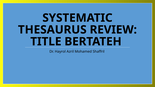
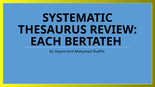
TITLE: TITLE -> EACH (46, 42)
